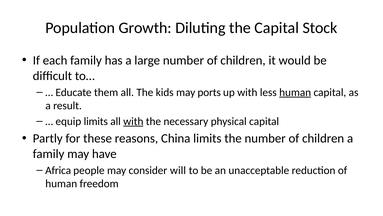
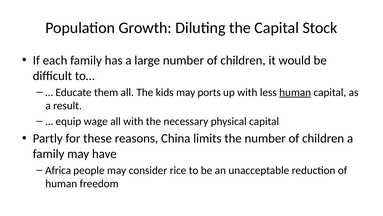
equip limits: limits -> wage (96, 121)
with underline: present -> none (133, 121)
will: will -> rice (178, 170)
